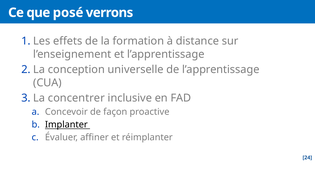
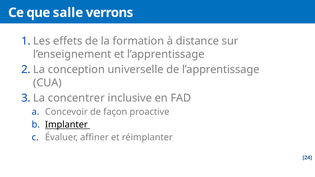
posé: posé -> salle (68, 13)
